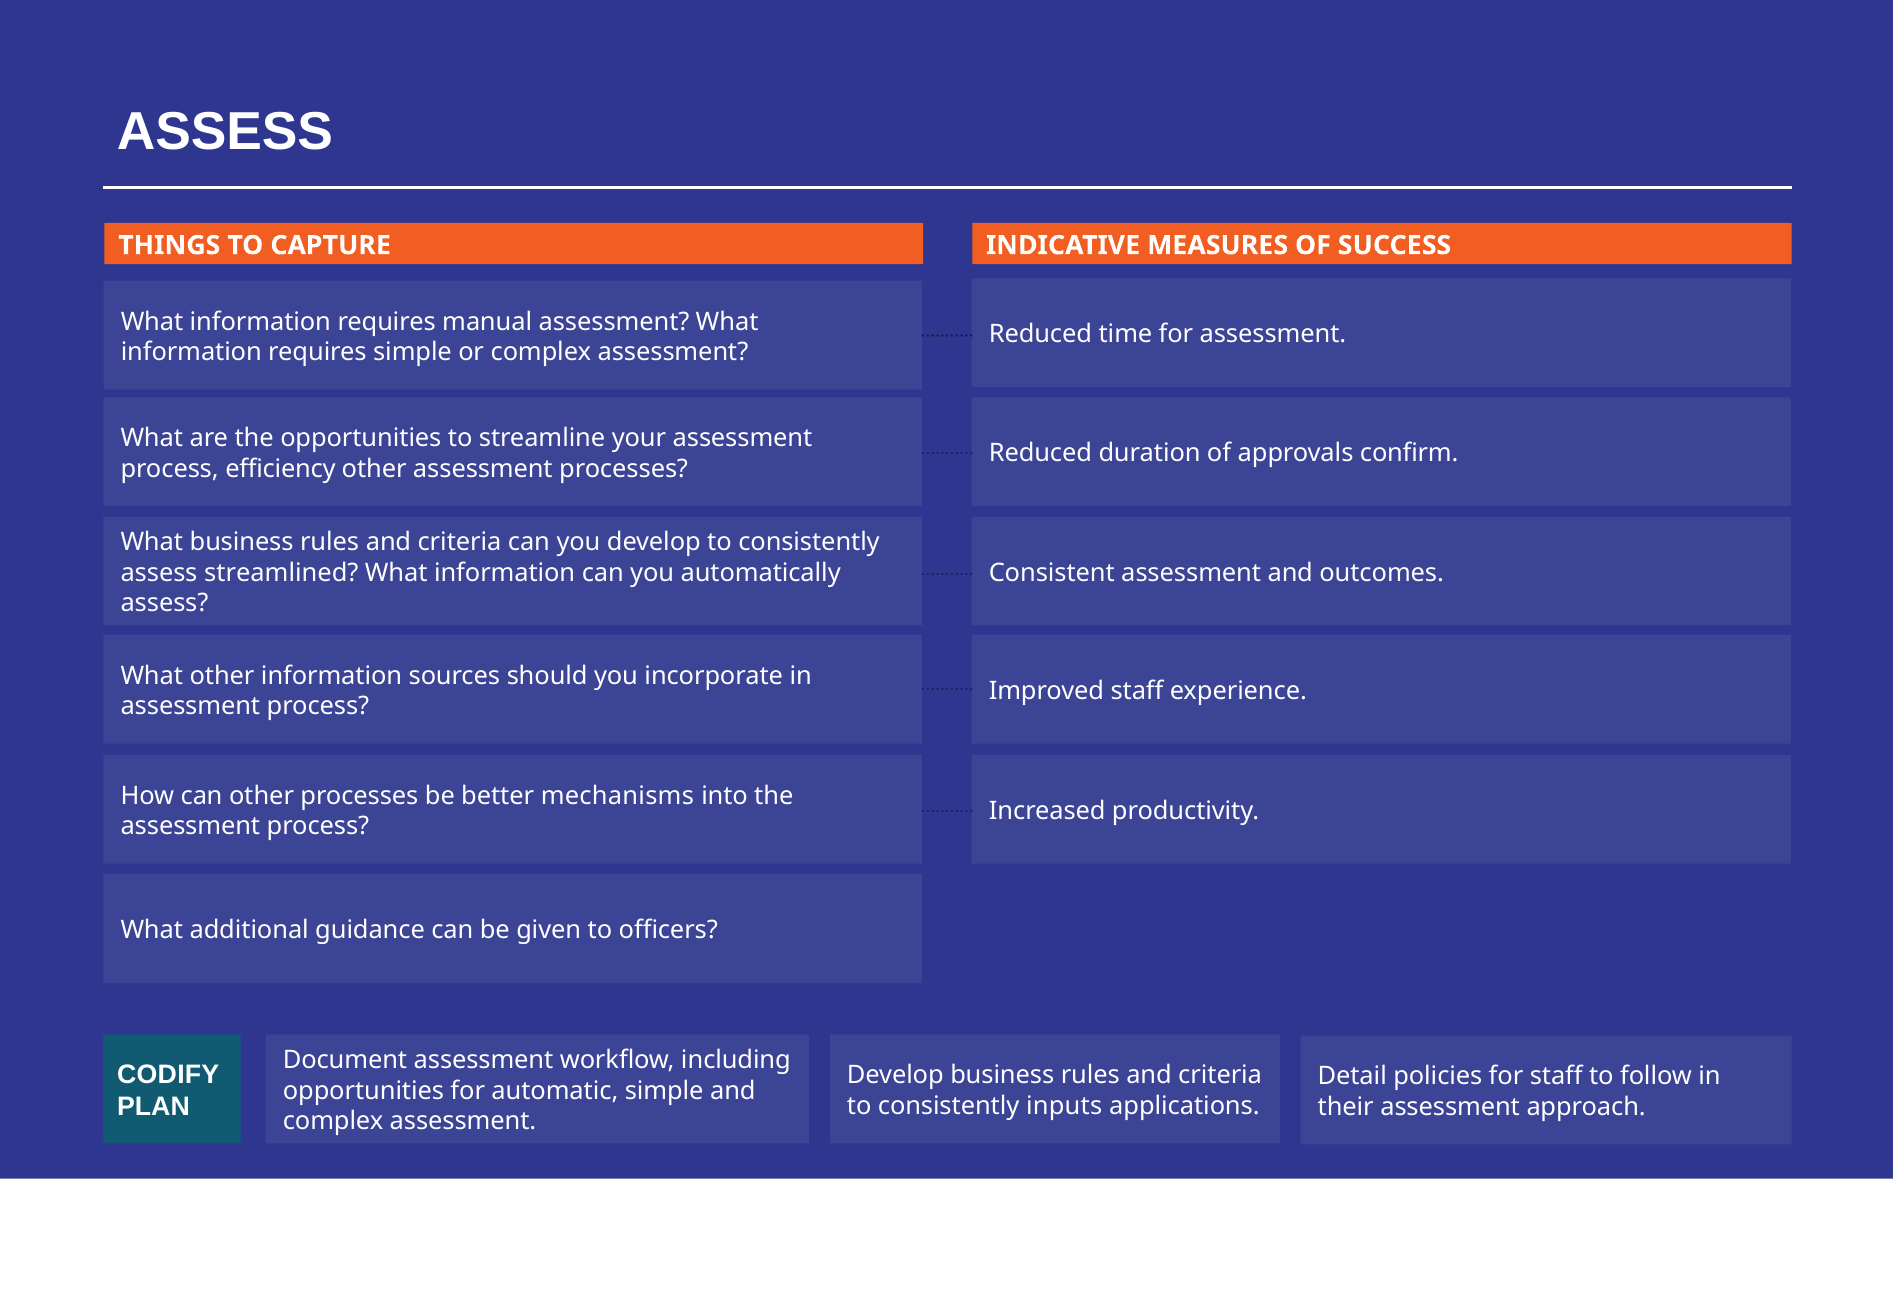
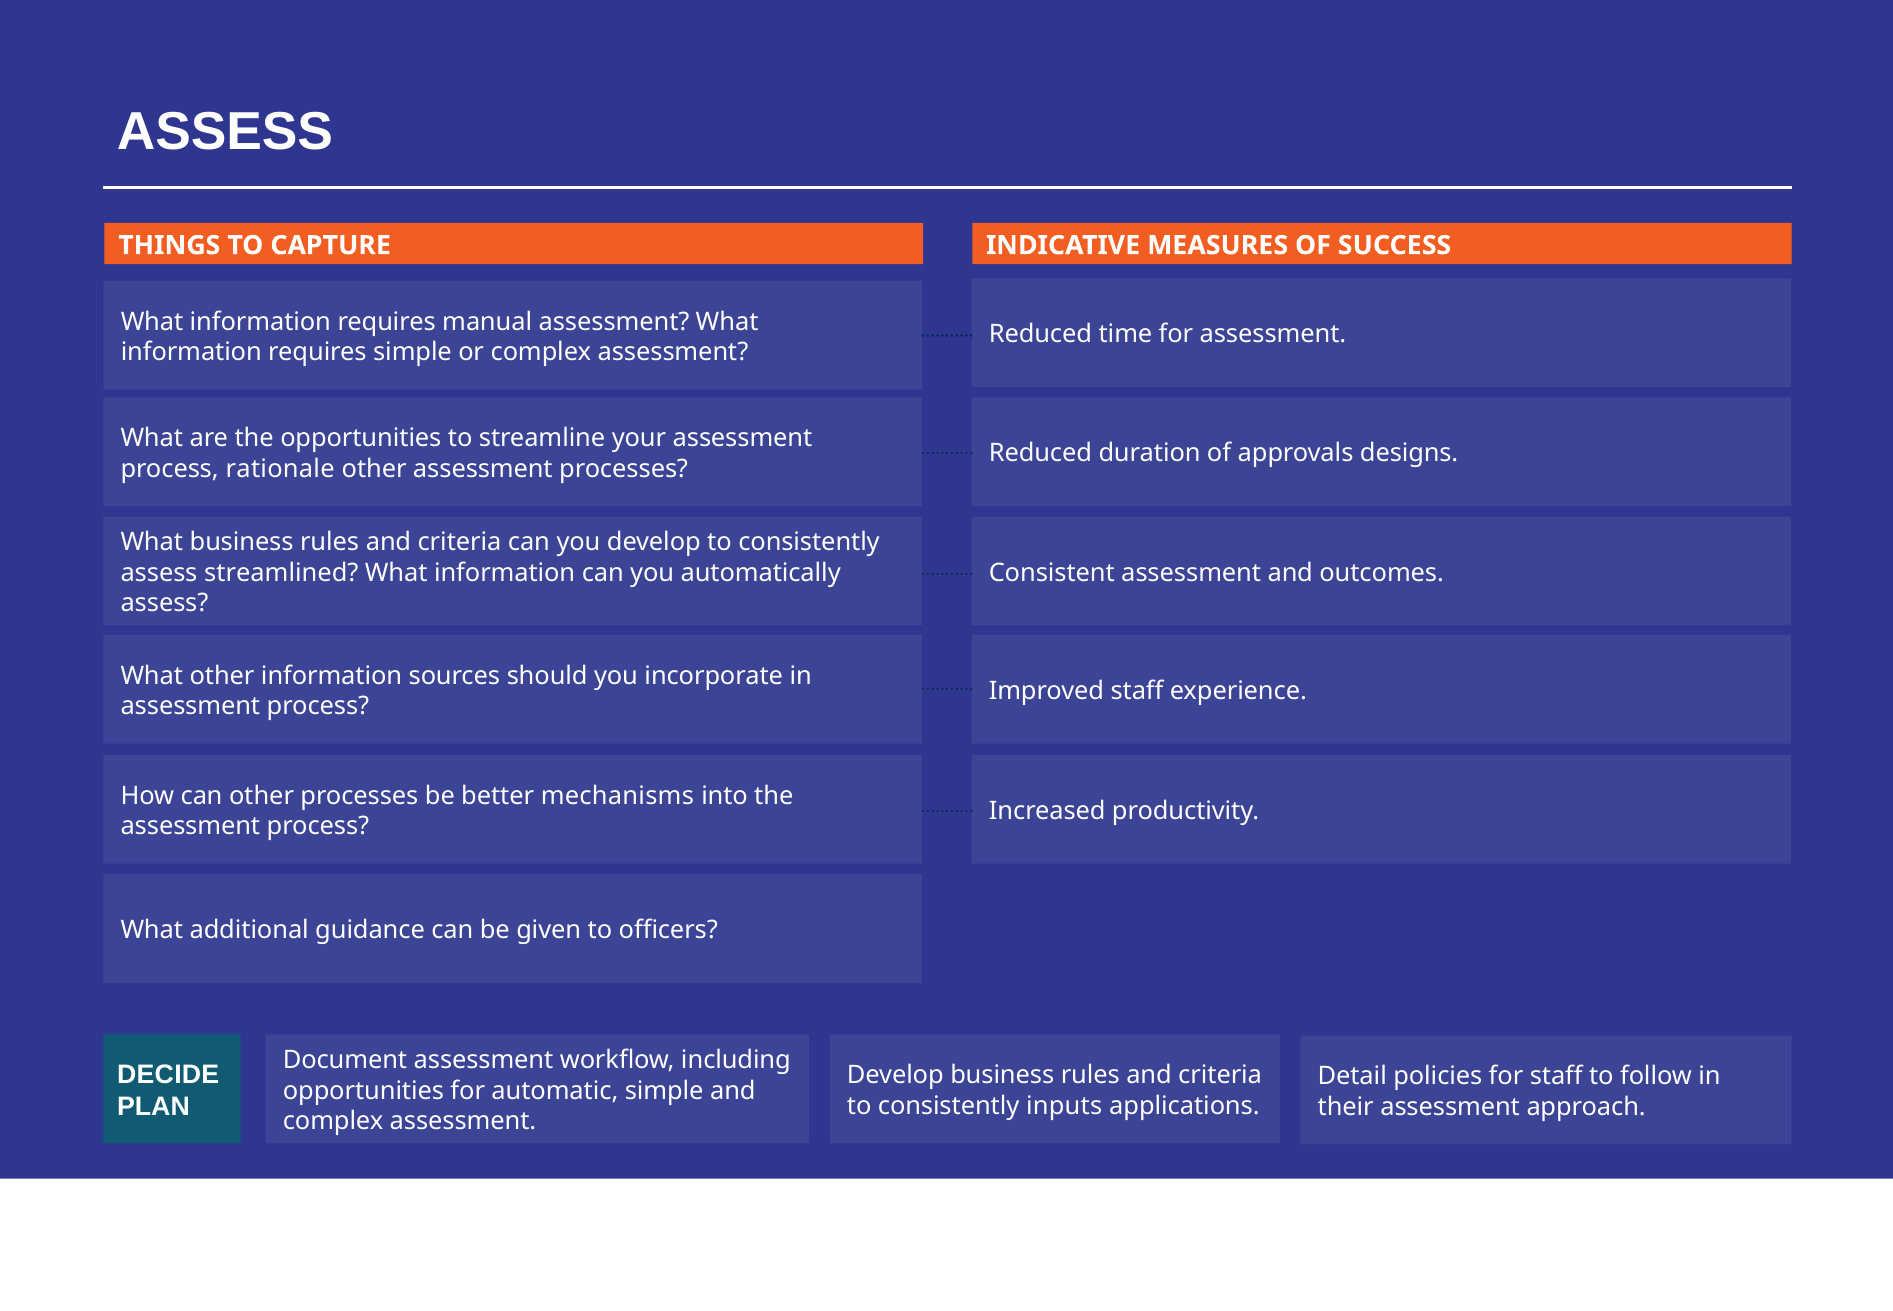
confirm: confirm -> designs (1409, 453)
efficiency: efficiency -> rationale (280, 469)
CODIFY: CODIFY -> DECIDE (168, 1074)
